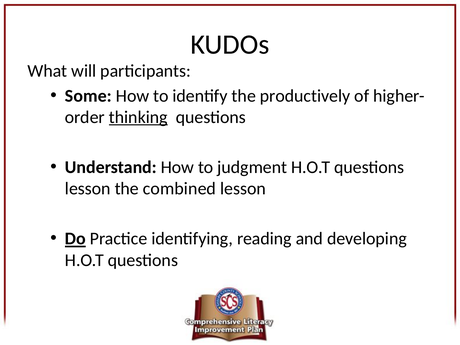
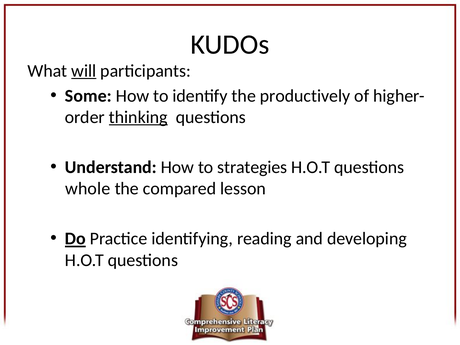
will underline: none -> present (84, 71)
judgment: judgment -> strategies (252, 167)
lesson: lesson -> whole (88, 189)
combined: combined -> compared (180, 189)
